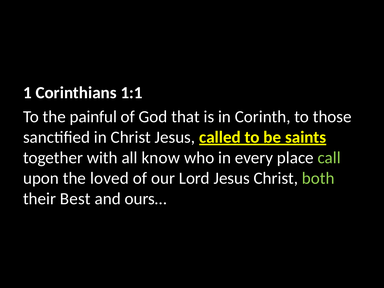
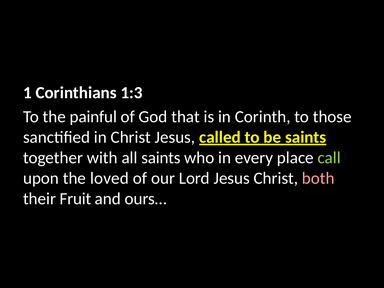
1:1: 1:1 -> 1:3 (132, 93)
all know: know -> saints (161, 158)
both colour: light green -> pink (318, 178)
Best: Best -> Fruit (75, 199)
